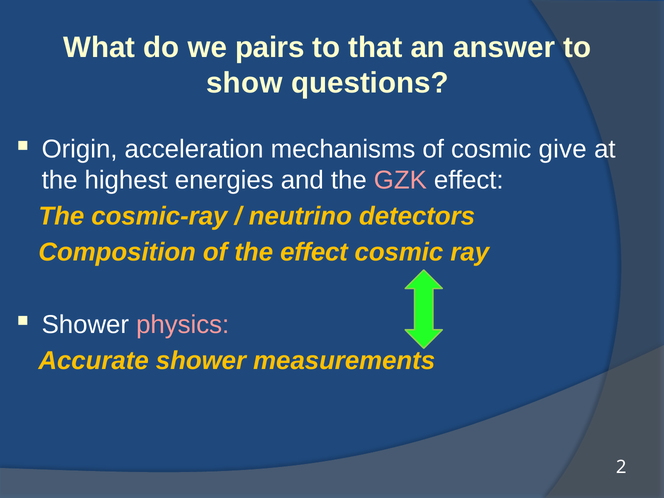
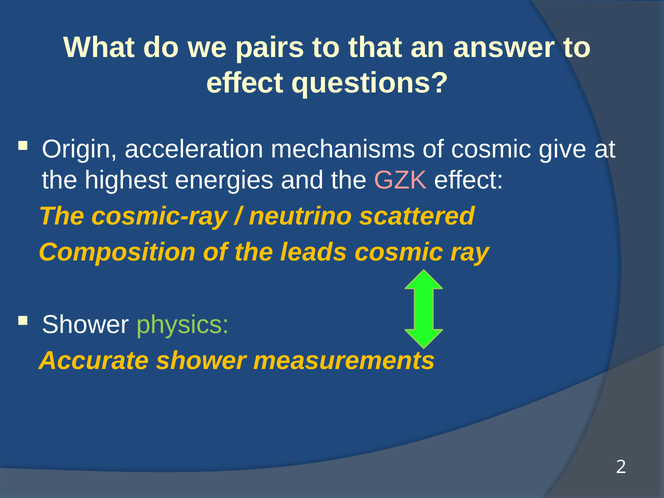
show: show -> effect (245, 83)
detectors: detectors -> scattered (417, 216)
the effect: effect -> leads (314, 252)
physics colour: pink -> light green (183, 325)
